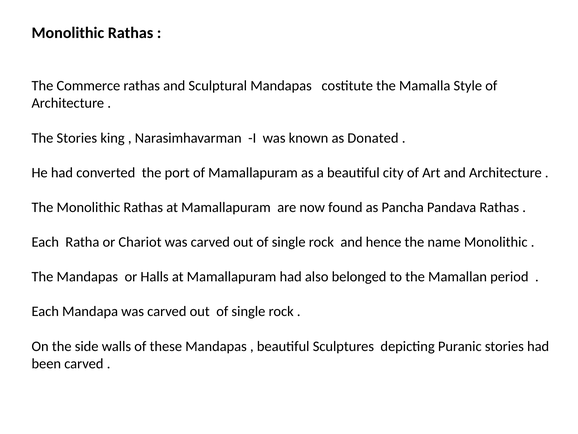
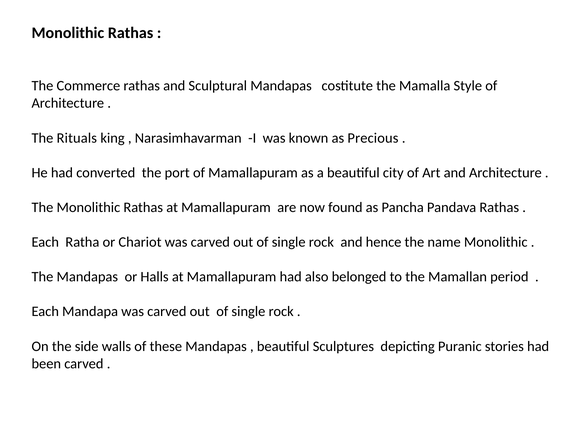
The Stories: Stories -> Rituals (77, 138)
Donated: Donated -> Precious (373, 138)
